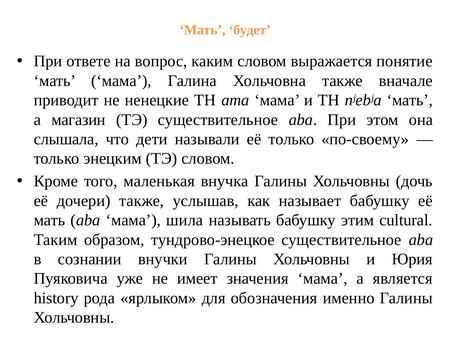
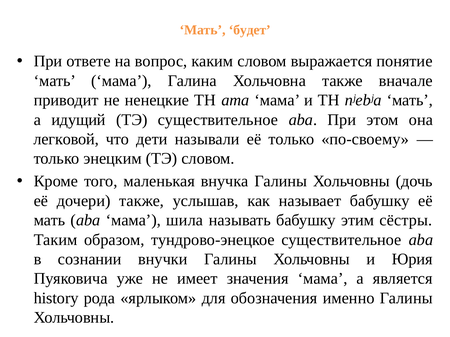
магазин: магазин -> идущий (79, 120)
слышала: слышала -> легковой (66, 139)
cultural: cultural -> сёстры (406, 221)
